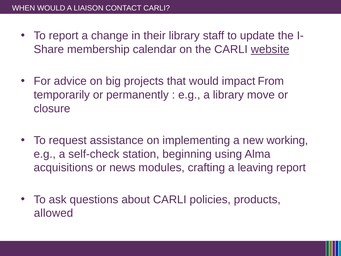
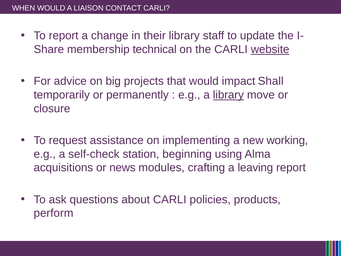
calendar: calendar -> technical (155, 49)
From: From -> Shall (271, 81)
library underline: none -> present (228, 95)
allowed: allowed -> perform (54, 213)
